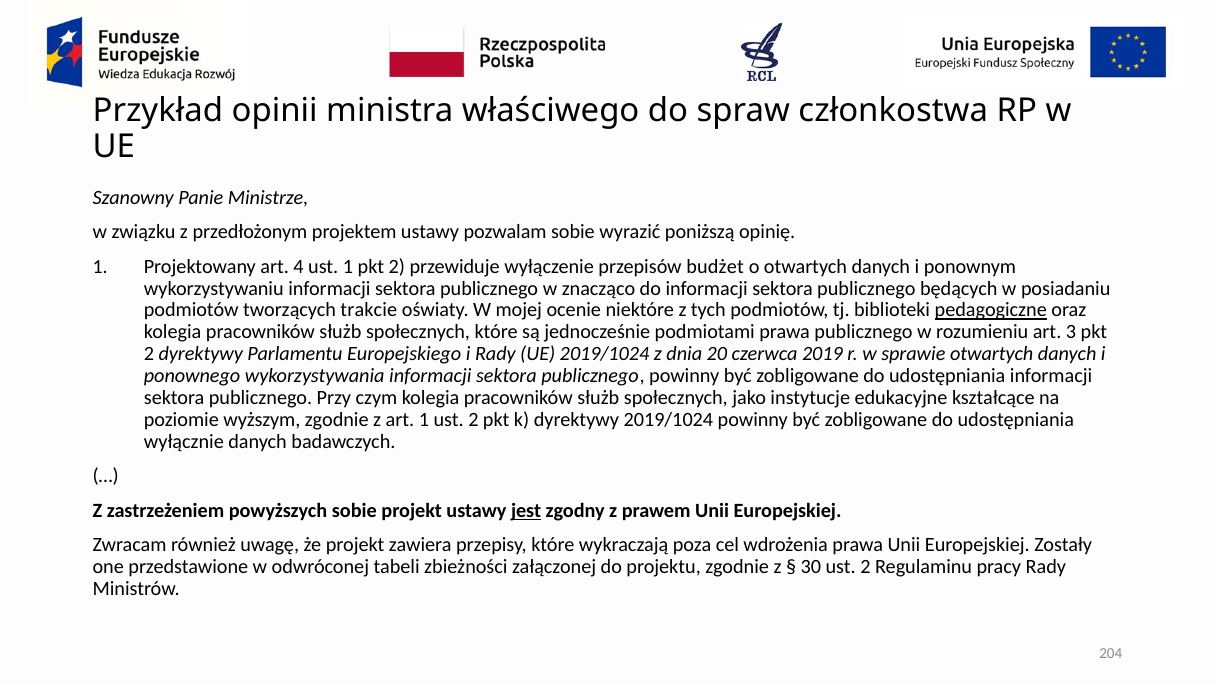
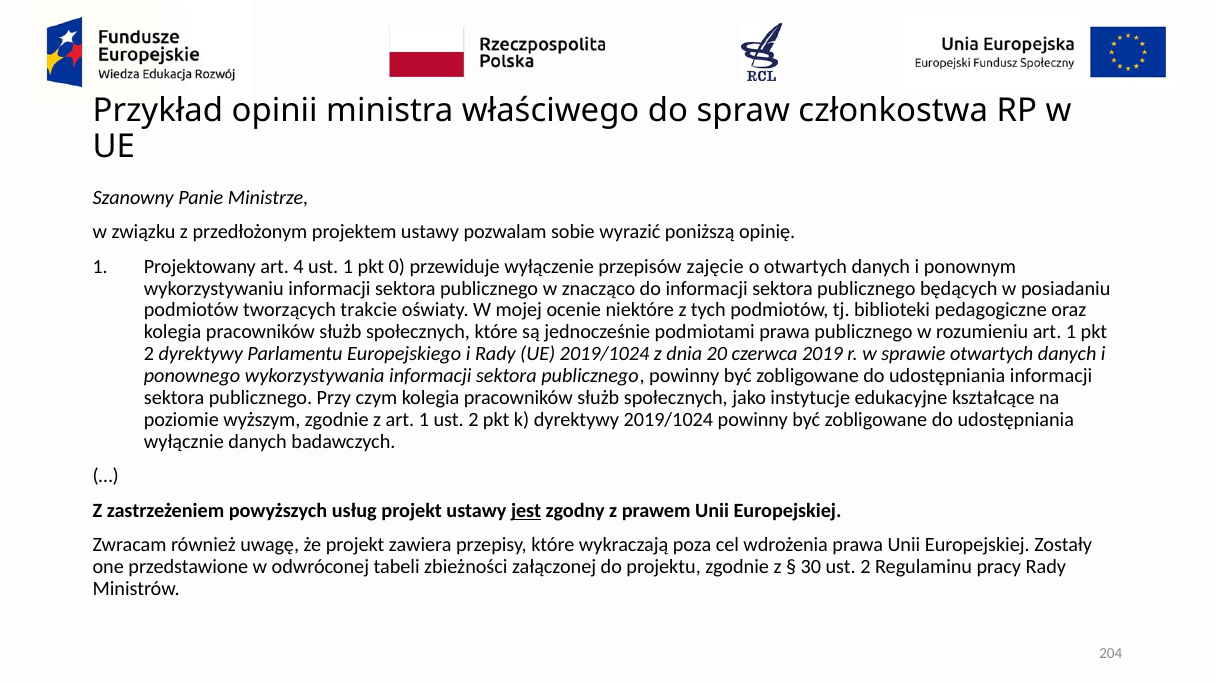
1 pkt 2: 2 -> 0 (397, 266)
budżet: budżet -> zajęcie (715, 266)
pedagogiczne underline: present -> none (991, 310)
rozumieniu art 3: 3 -> 1 (1071, 332)
powyższych sobie: sobie -> usług (354, 510)
